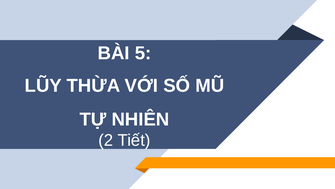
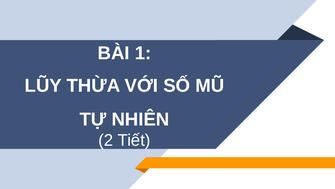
5: 5 -> 1 (143, 53)
